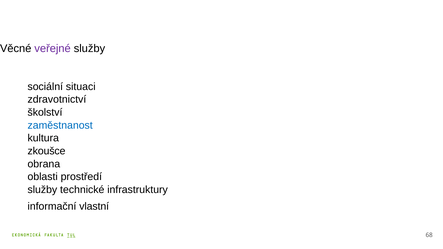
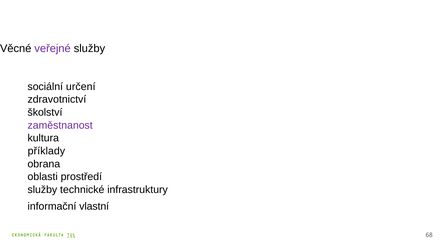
situaci: situaci -> určení (81, 87)
zaměstnanost colour: blue -> purple (60, 125)
zkoušce: zkoušce -> příklady (46, 151)
